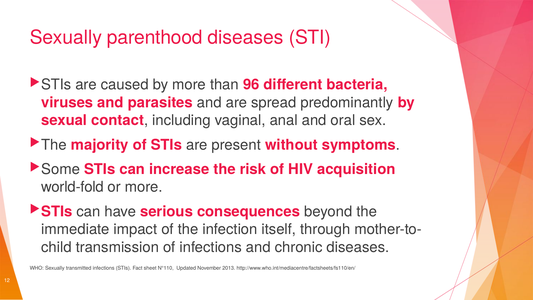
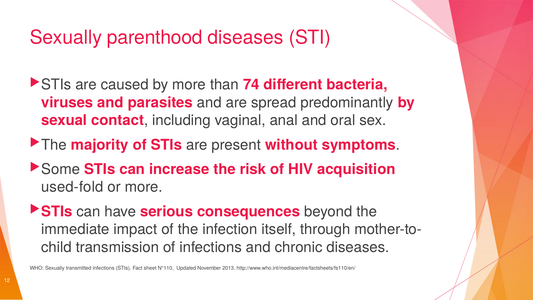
96: 96 -> 74 (251, 85)
world-fold: world-fold -> used-fold (72, 187)
